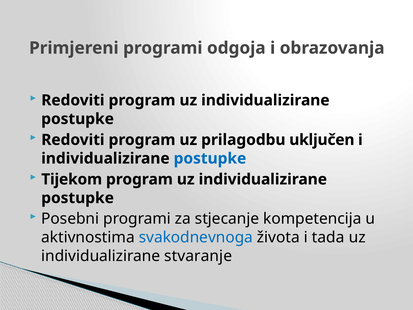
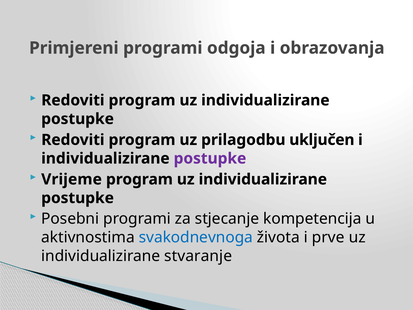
postupke colour: blue -> purple (210, 158)
Tijekom: Tijekom -> Vrijeme (72, 179)
tada: tada -> prve (328, 237)
